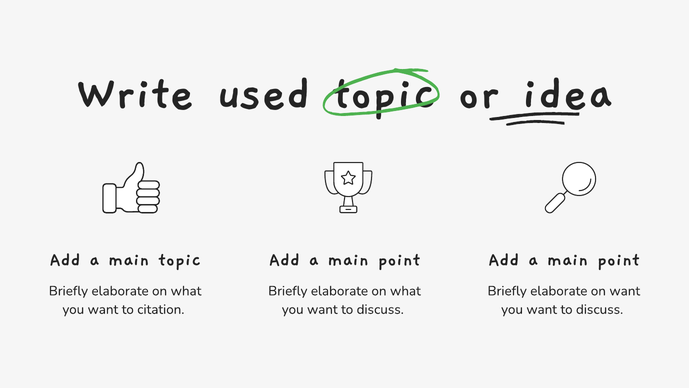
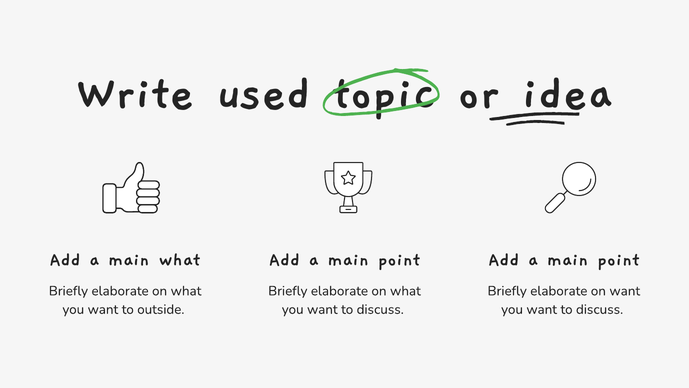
main topic: topic -> what (180, 258)
citation: citation -> outside (161, 309)
